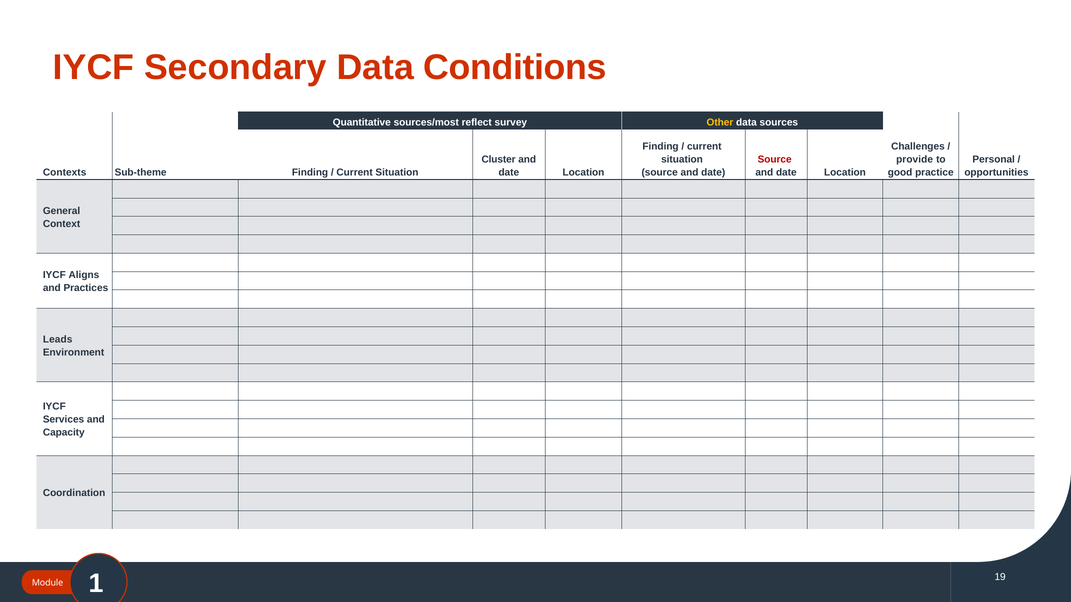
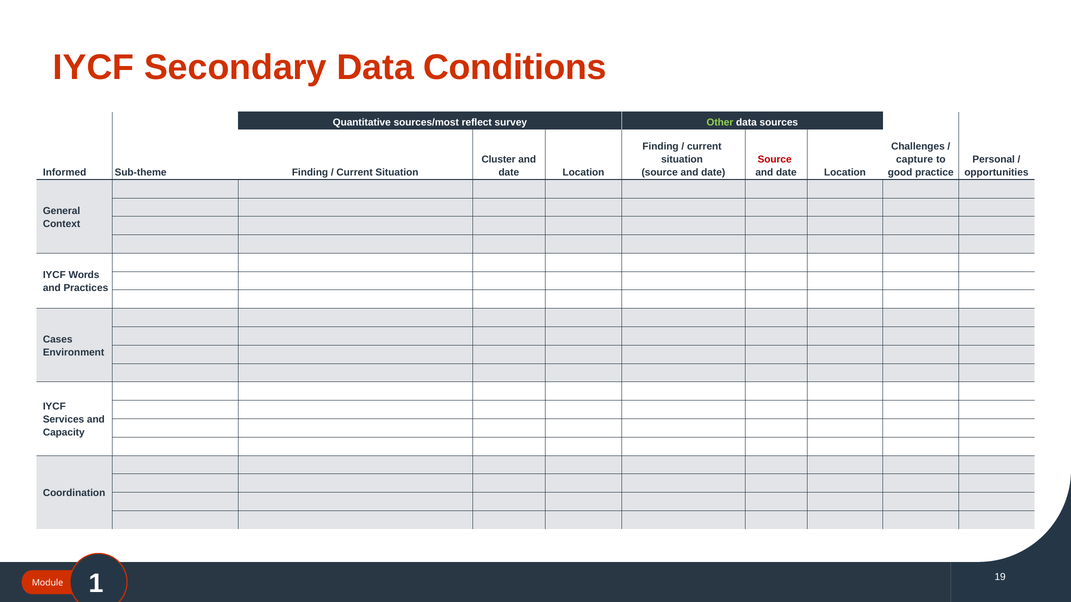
Other colour: yellow -> light green (720, 123)
provide: provide -> capture (915, 160)
Contexts: Contexts -> Informed (65, 173)
Aligns: Aligns -> Words (84, 275)
Leads: Leads -> Cases (58, 340)
